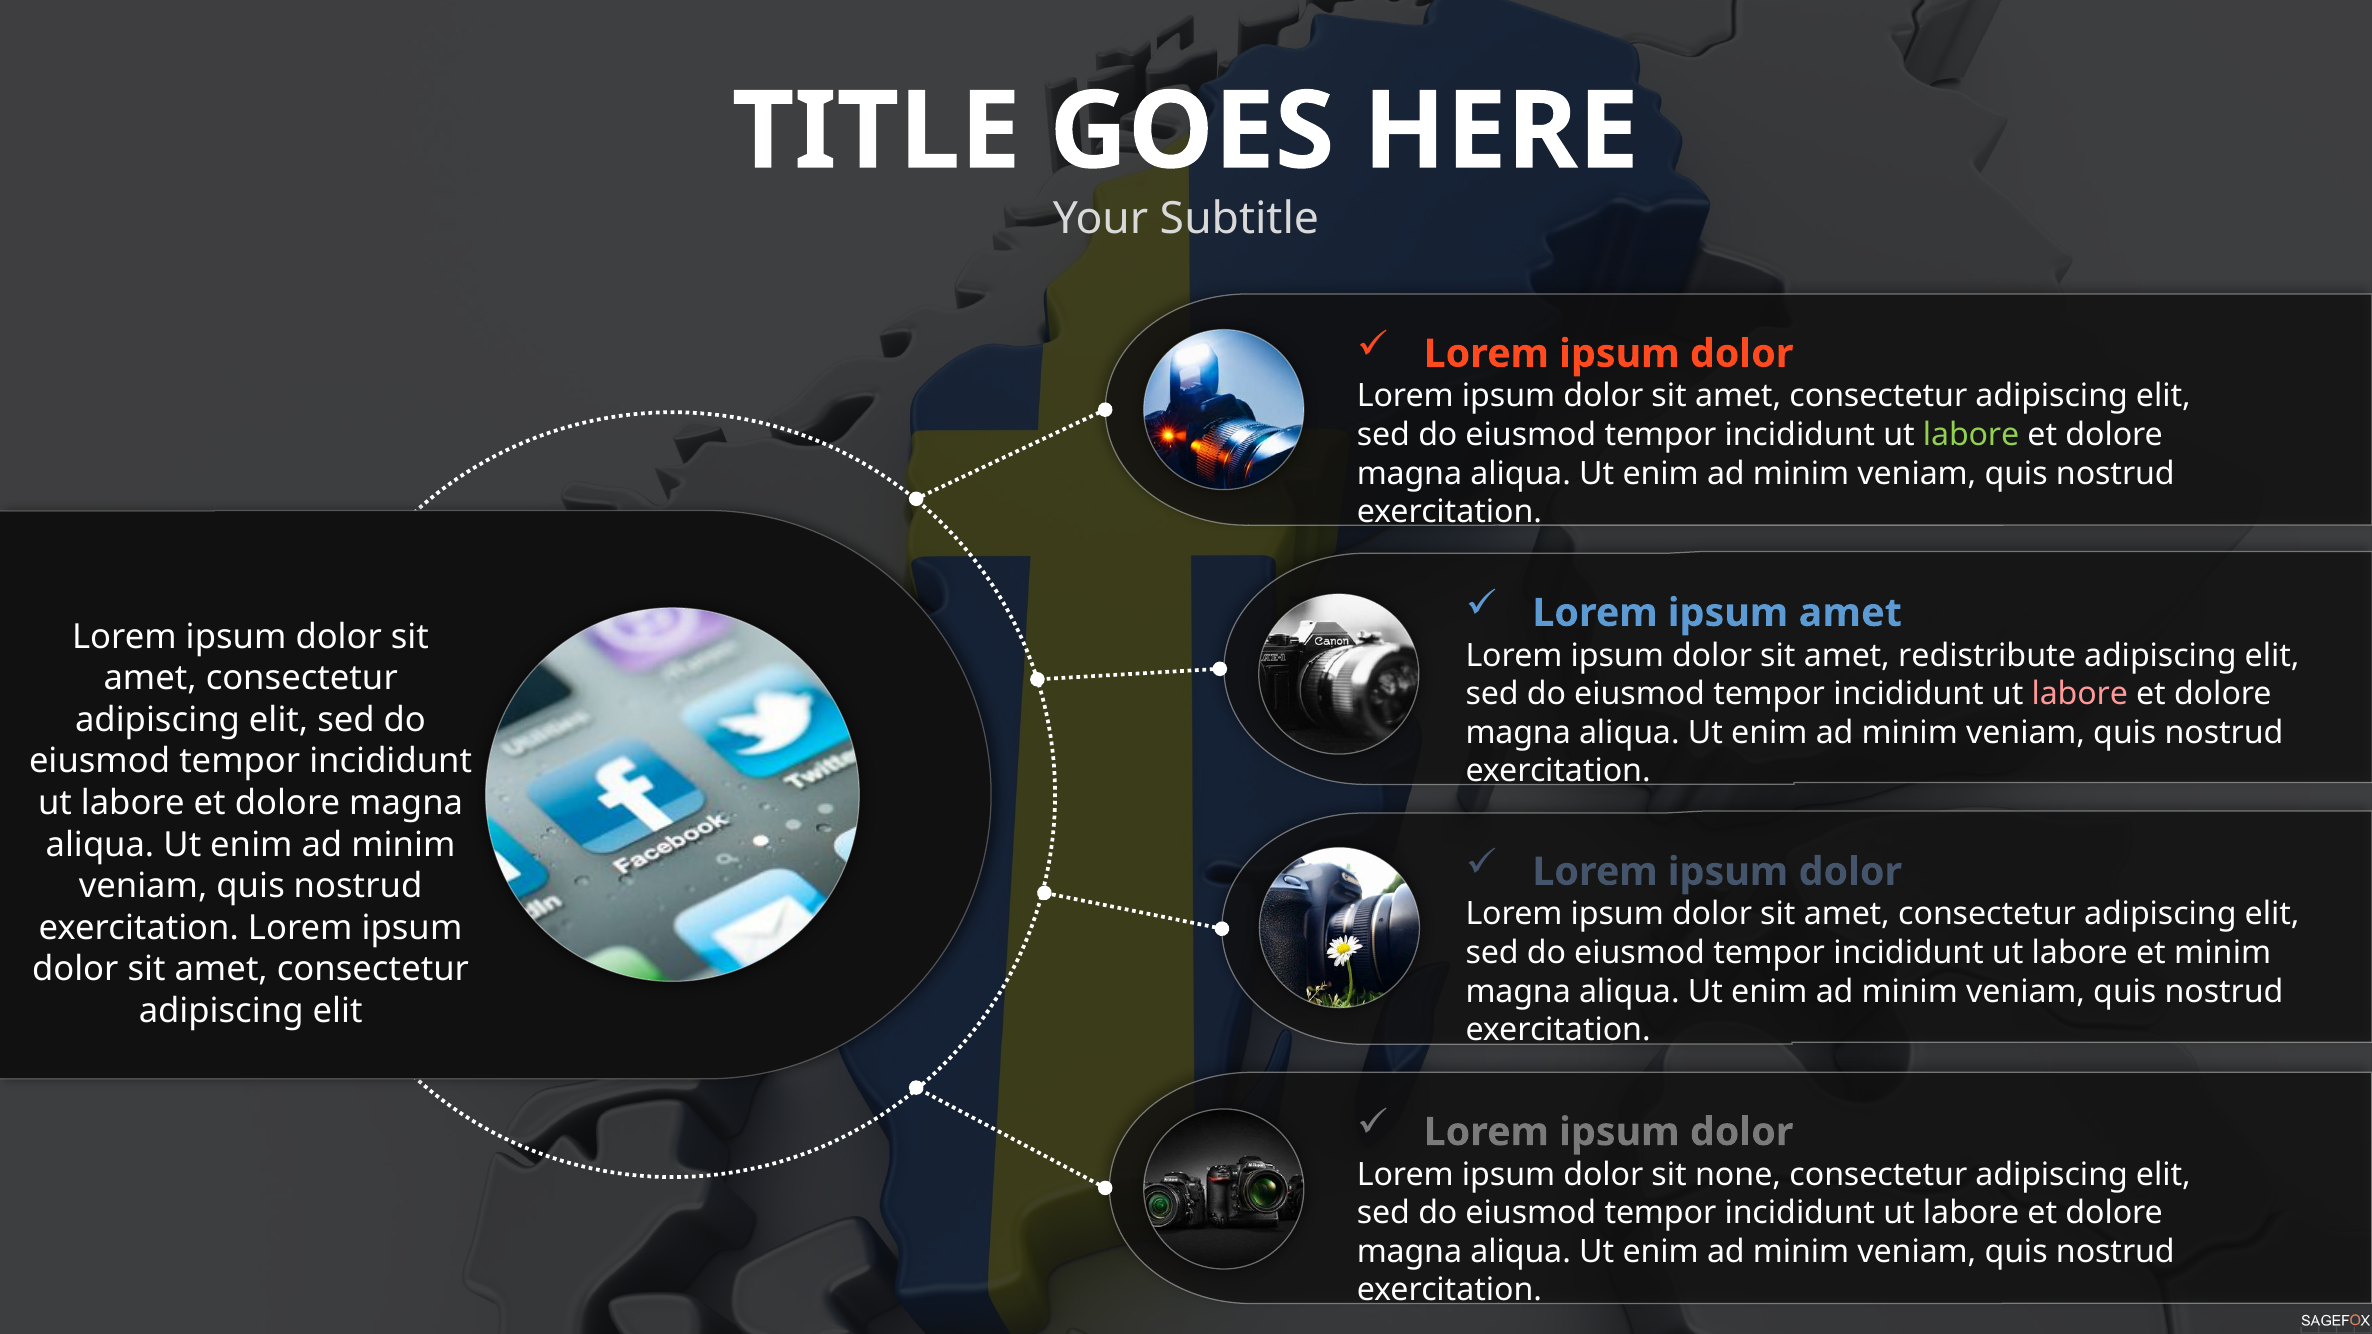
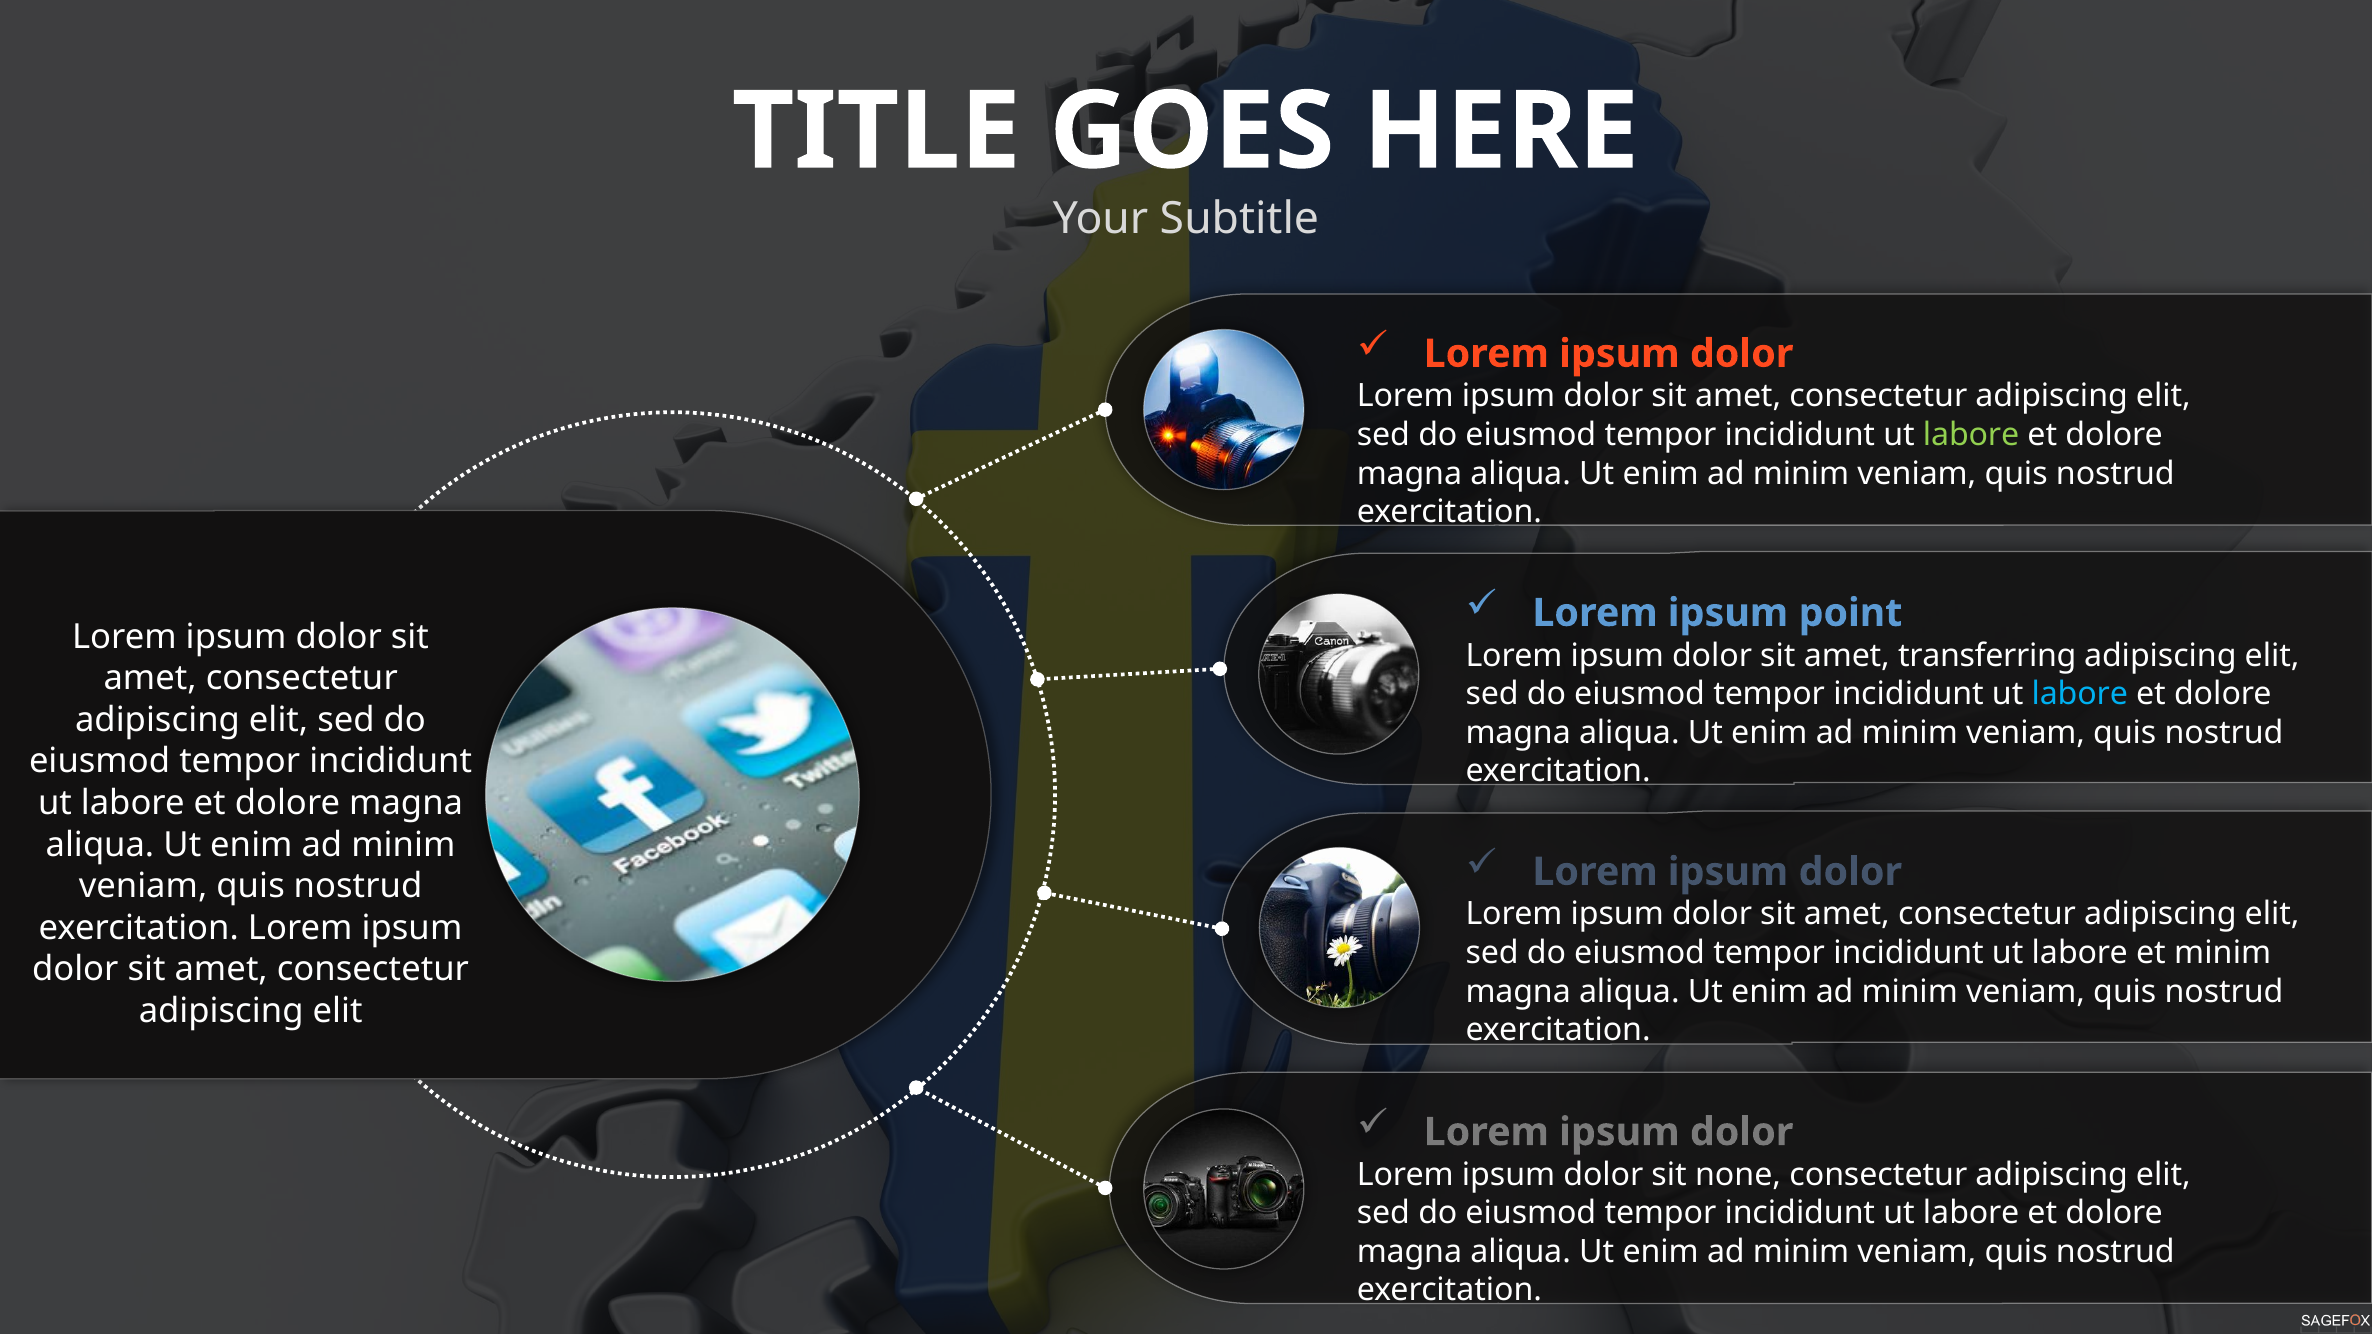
ipsum amet: amet -> point (1850, 613)
redistribute: redistribute -> transferring (1987, 656)
labore colour: pink -> light blue (2080, 694)
